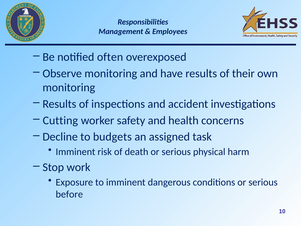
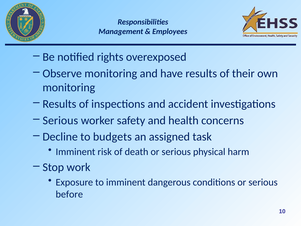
often: often -> rights (110, 57)
Cutting: Cutting -> Serious (60, 120)
